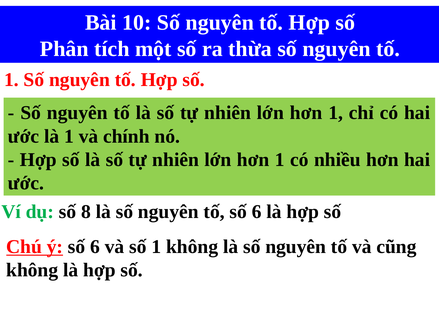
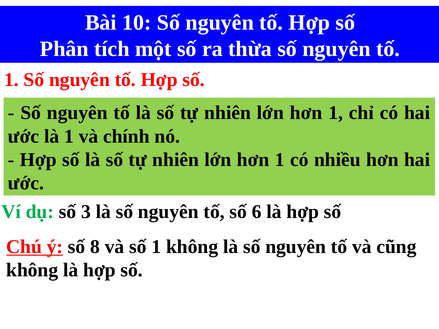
8: 8 -> 3 (86, 212)
ý số 6: 6 -> 8 (95, 247)
